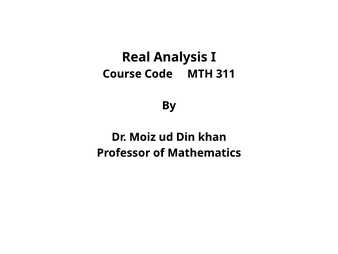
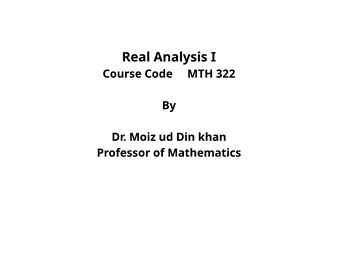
311: 311 -> 322 (226, 74)
